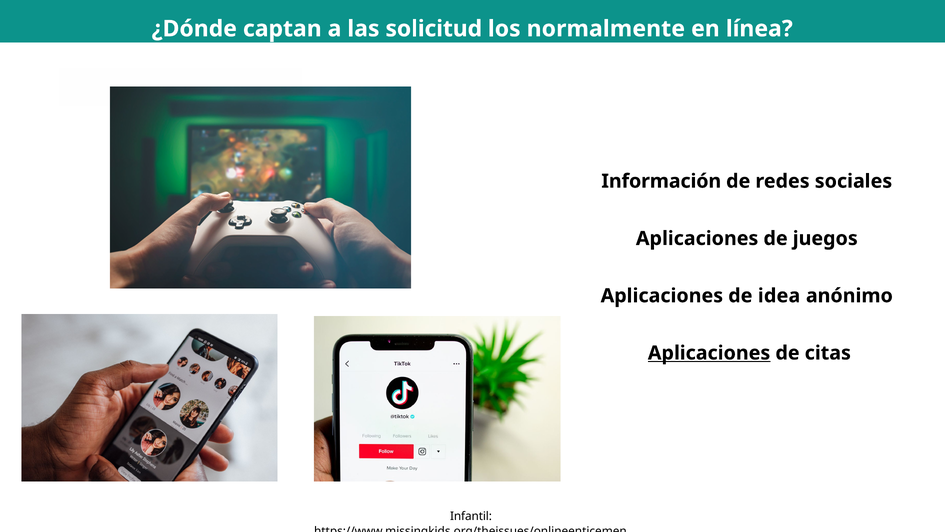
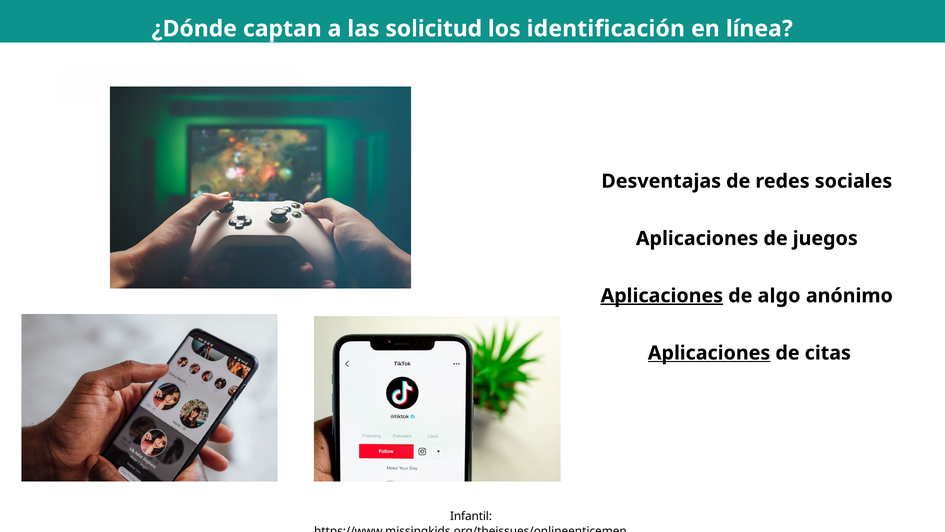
normalmente: normalmente -> identificación (606, 29)
Información: Información -> Desventajas (661, 181)
Aplicaciones underline: none -> present (662, 296)
idea: idea -> algo (779, 296)
